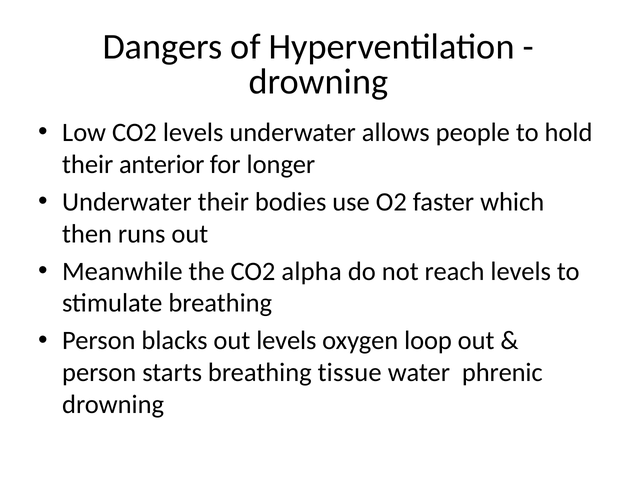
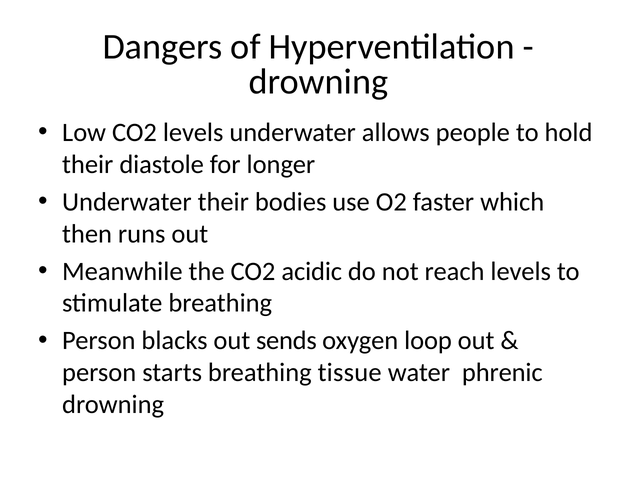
anterior: anterior -> diastole (162, 164)
alpha: alpha -> acidic (312, 271)
out levels: levels -> sends (286, 341)
